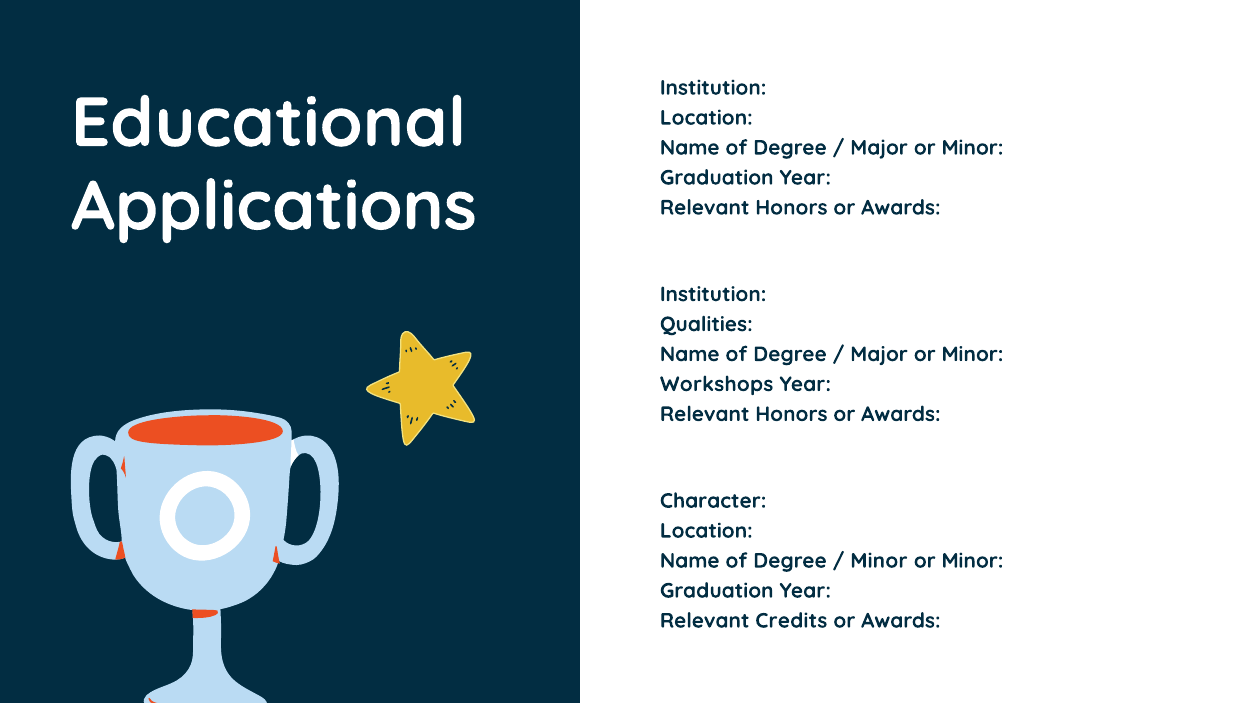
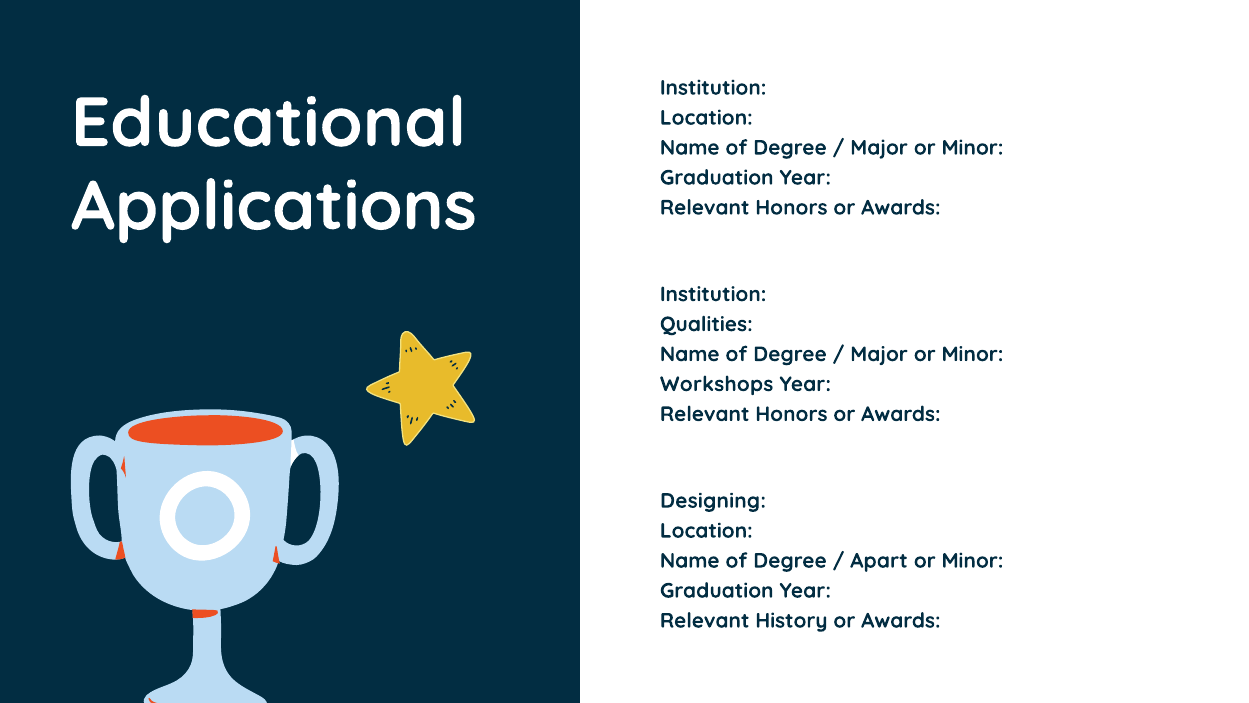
Character: Character -> Designing (713, 501)
Minor: Minor -> Apart (879, 560)
Credits: Credits -> History (791, 620)
